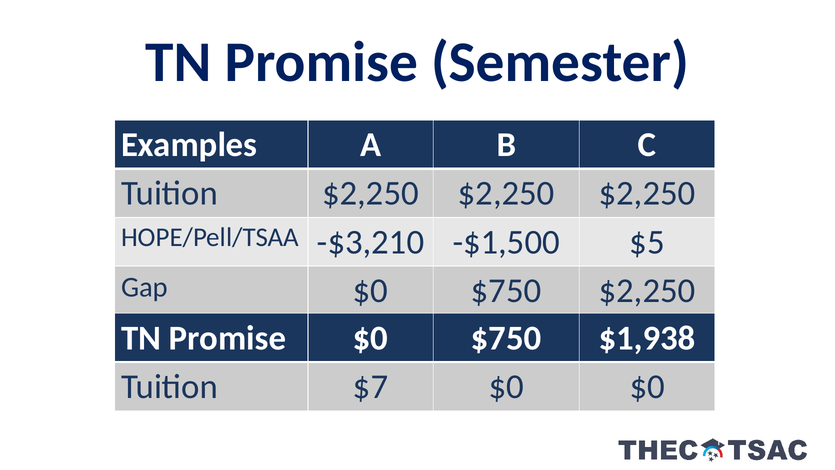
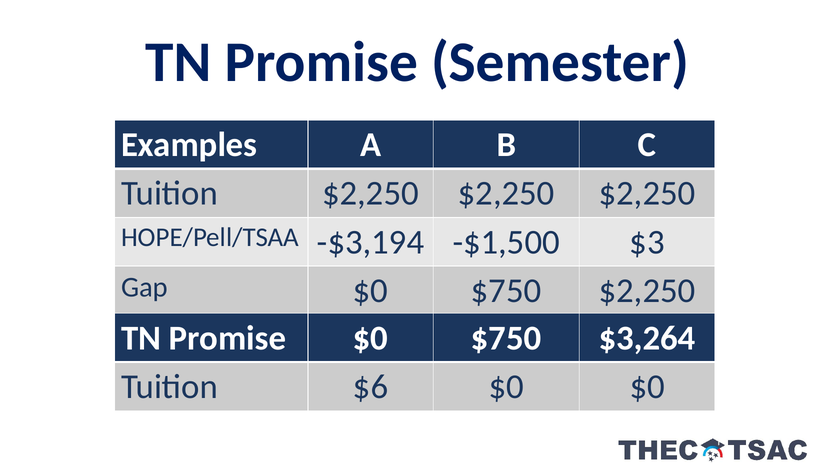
-$3,210: -$3,210 -> -$3,194 (370, 242)
$5: $5 -> $3 (647, 242)
$1,938: $1,938 -> $3,264 (647, 338)
$7: $7 -> $6 (371, 386)
